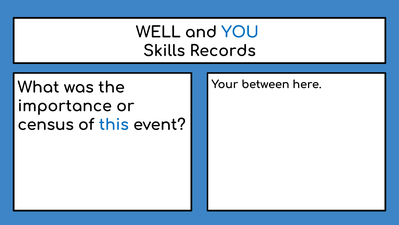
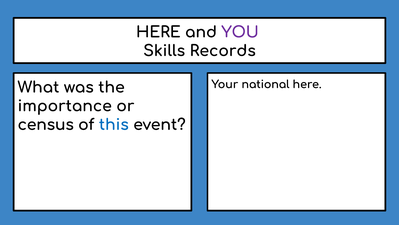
WELL: WELL -> HERE (158, 32)
YOU colour: blue -> purple (240, 32)
between: between -> national (265, 84)
